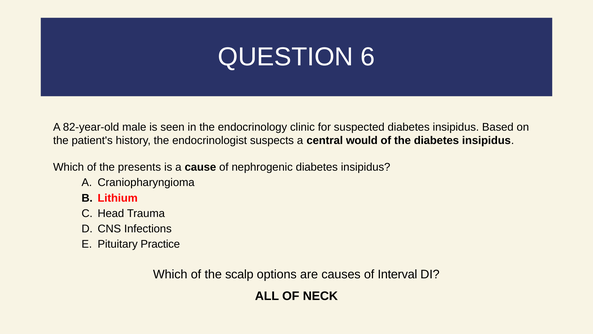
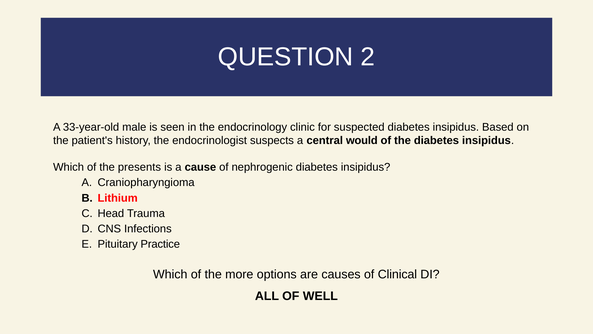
6: 6 -> 2 (368, 57)
82-year-old: 82-year-old -> 33-year-old (91, 127)
scalp: scalp -> more (239, 274)
Interval: Interval -> Clinical (397, 274)
NECK: NECK -> WELL (320, 296)
